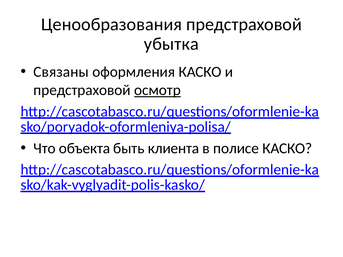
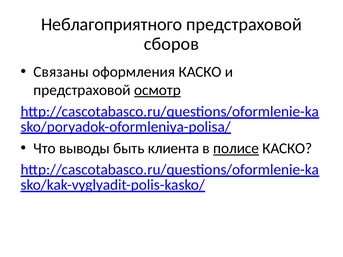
Ценообразования: Ценообразования -> Неблагоприятного (112, 24)
убытка: убытка -> сборов (171, 44)
объекта: объекта -> выводы (84, 149)
полисе underline: none -> present (236, 149)
